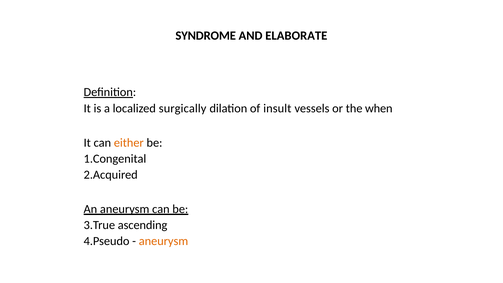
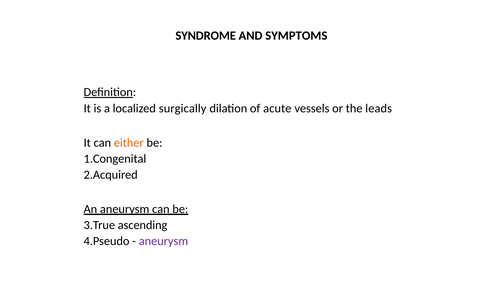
ELABORATE: ELABORATE -> SYMPTOMS (296, 36)
insult: insult -> acute (277, 108)
when: when -> leads (379, 108)
aneurysm colour: orange -> purple (163, 241)
